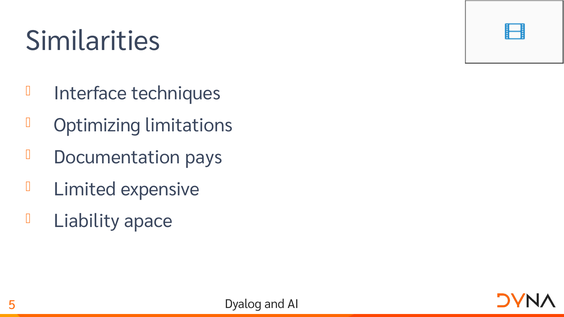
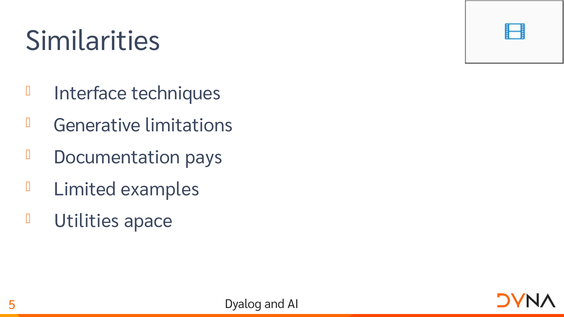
Optimizing: Optimizing -> Generative (97, 125)
expensive: expensive -> examples (160, 189)
Liability: Liability -> Utilities (87, 221)
